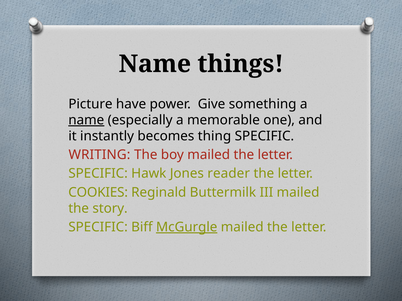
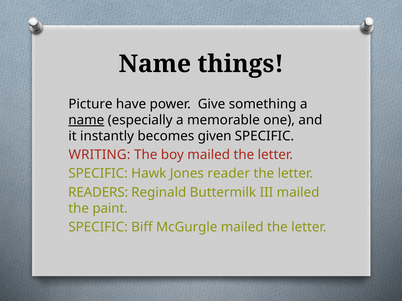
thing: thing -> given (215, 136)
COOKIES: COOKIES -> READERS (98, 193)
story: story -> paint (110, 209)
McGurgle underline: present -> none (187, 227)
